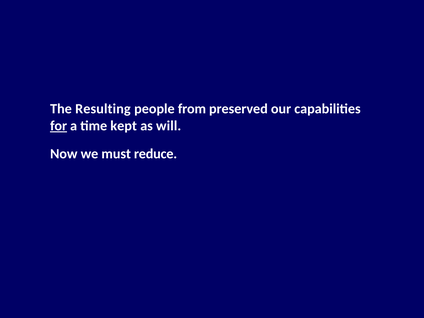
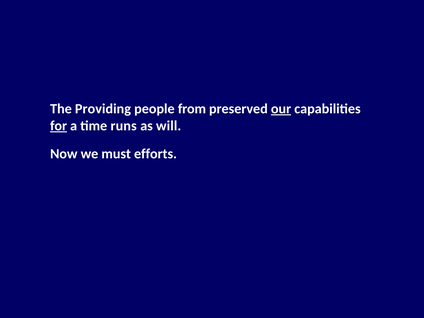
Resulting: Resulting -> Providing (103, 109)
our underline: none -> present (281, 109)
kept: kept -> runs (124, 126)
reduce: reduce -> efforts (155, 154)
